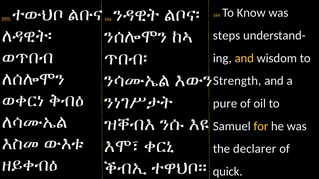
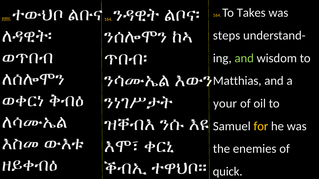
Know: Know -> Takes (251, 13)
and colour: yellow -> light green (244, 58)
Strength: Strength -> Matthias (237, 81)
pure: pure -> your (225, 104)
declarer: declarer -> enemies (255, 149)
